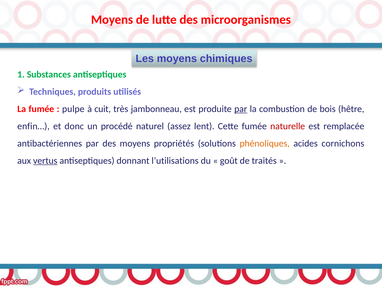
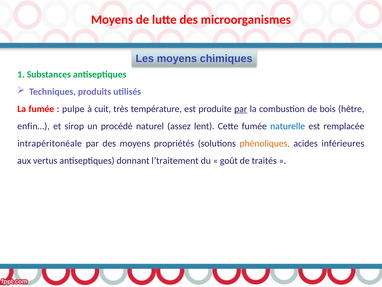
jambonneau: jambonneau -> température (156, 109)
donc: donc -> sirop (74, 126)
naturelle colour: red -> blue (288, 126)
antibactériennes: antibactériennes -> intrapéritonéale (50, 143)
cornichons: cornichons -> inférieures (343, 143)
vertus underline: present -> none (45, 160)
l’utilisations: l’utilisations -> l’traitement (175, 160)
